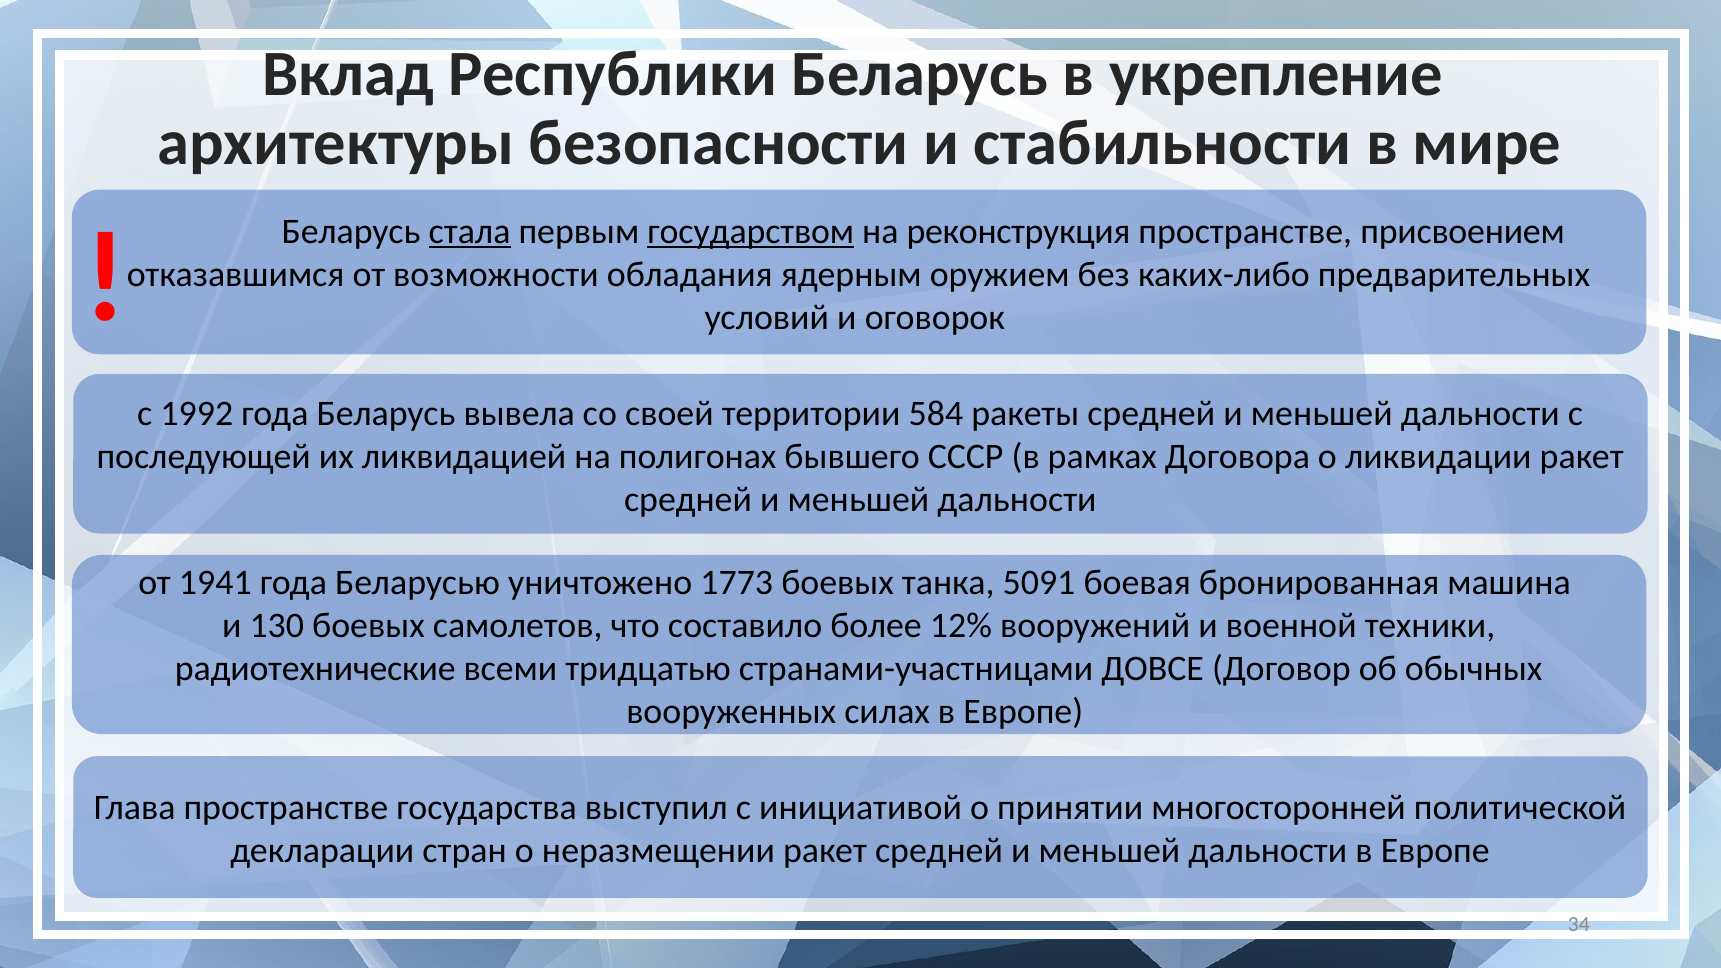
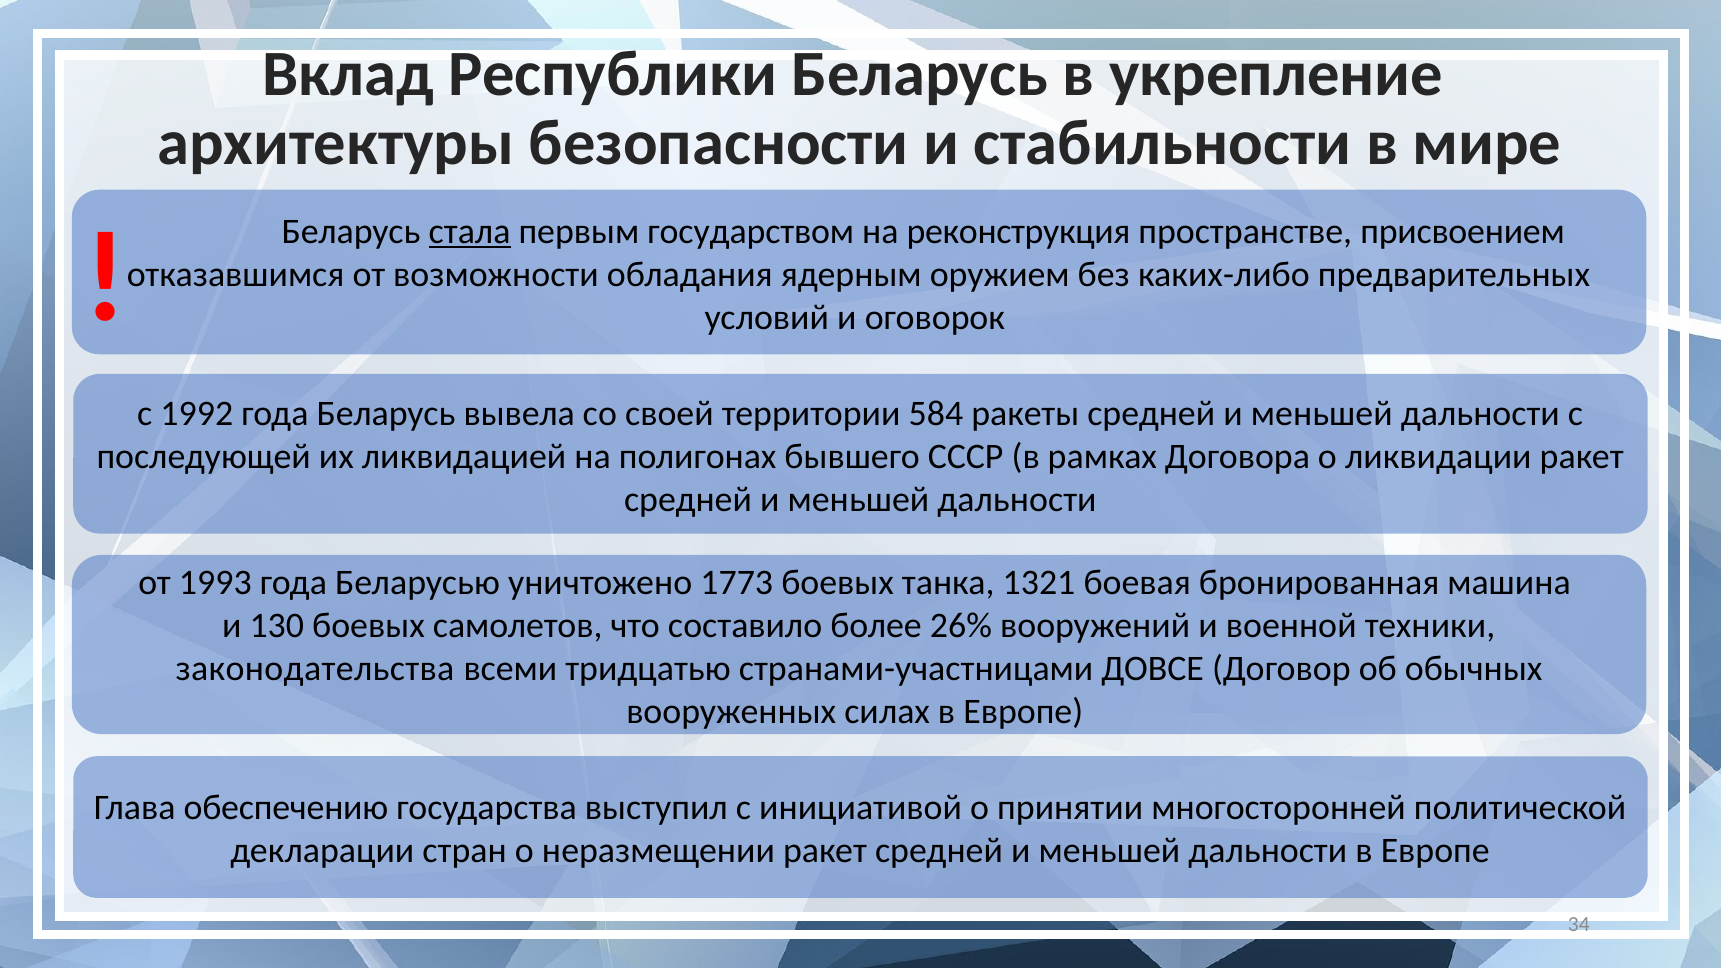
государством underline: present -> none (751, 231)
1941: 1941 -> 1993 (215, 582)
5091: 5091 -> 1321 (1039, 582)
12%: 12% -> 26% (961, 625)
радиотехнические: радиотехнические -> законодательства (315, 669)
Глава пространстве: пространстве -> обеспечению (286, 808)
